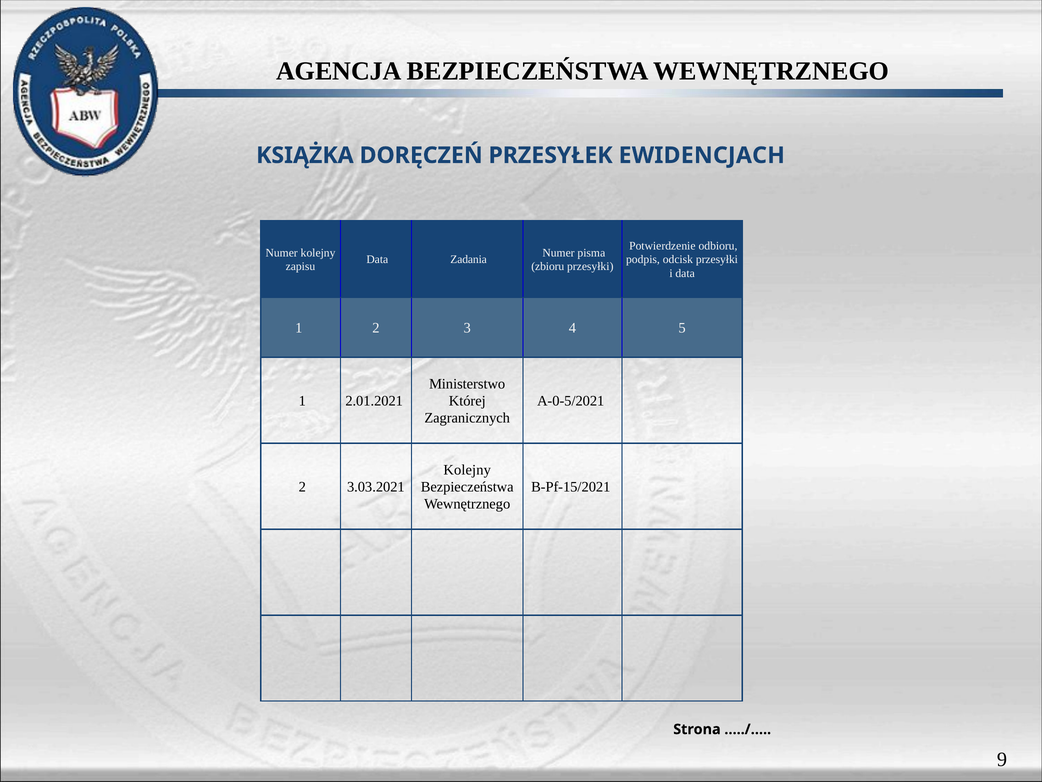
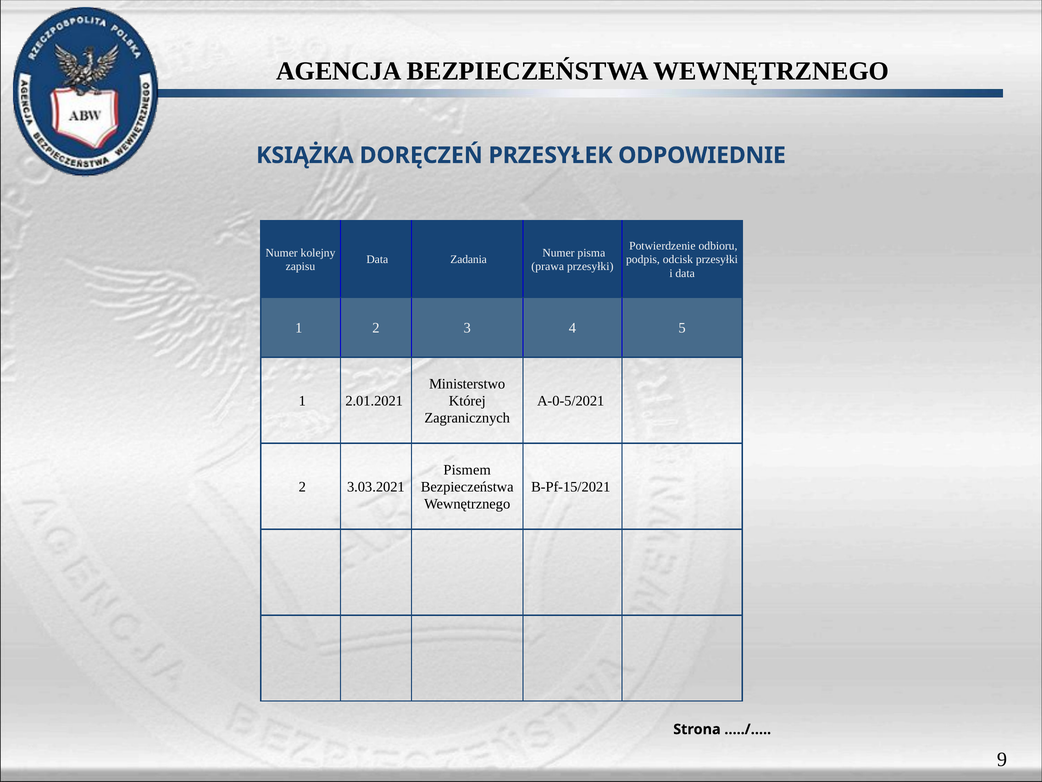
EWIDENCJACH: EWIDENCJACH -> ODPOWIEDNIE (702, 155)
zbioru: zbioru -> prawa (548, 266)
Kolejny: Kolejny -> Pismem (467, 469)
